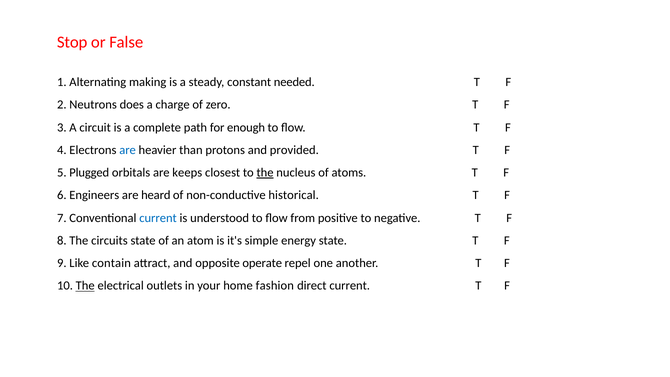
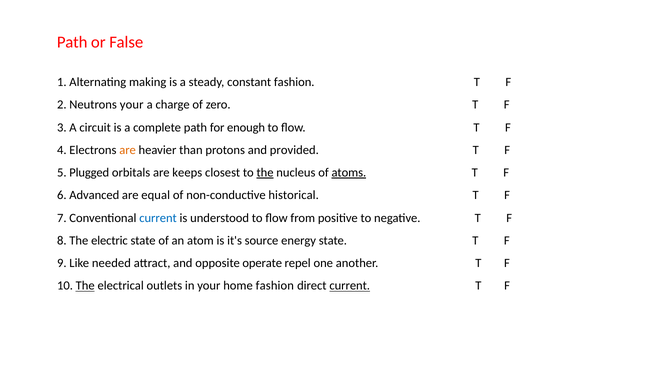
Stop: Stop -> Path (72, 42)
constant needed: needed -> fashion (294, 82)
Neutrons does: does -> your (132, 105)
are colour: blue -> orange (128, 150)
atoms underline: none -> present (349, 173)
Engineers: Engineers -> Advanced (94, 195)
heard: heard -> equal (156, 195)
circuits: circuits -> electric (109, 240)
simple: simple -> source (262, 240)
contain: contain -> needed (111, 263)
current underline: none -> present (350, 286)
